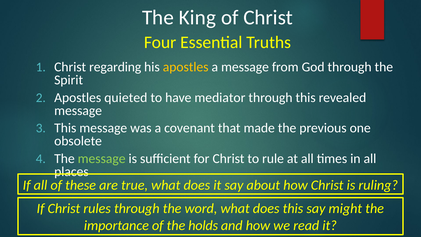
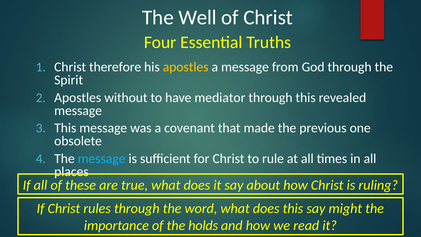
King: King -> Well (198, 18)
regarding: regarding -> therefore (115, 67)
quieted: quieted -> without (126, 97)
message colour: light green -> light blue (102, 158)
